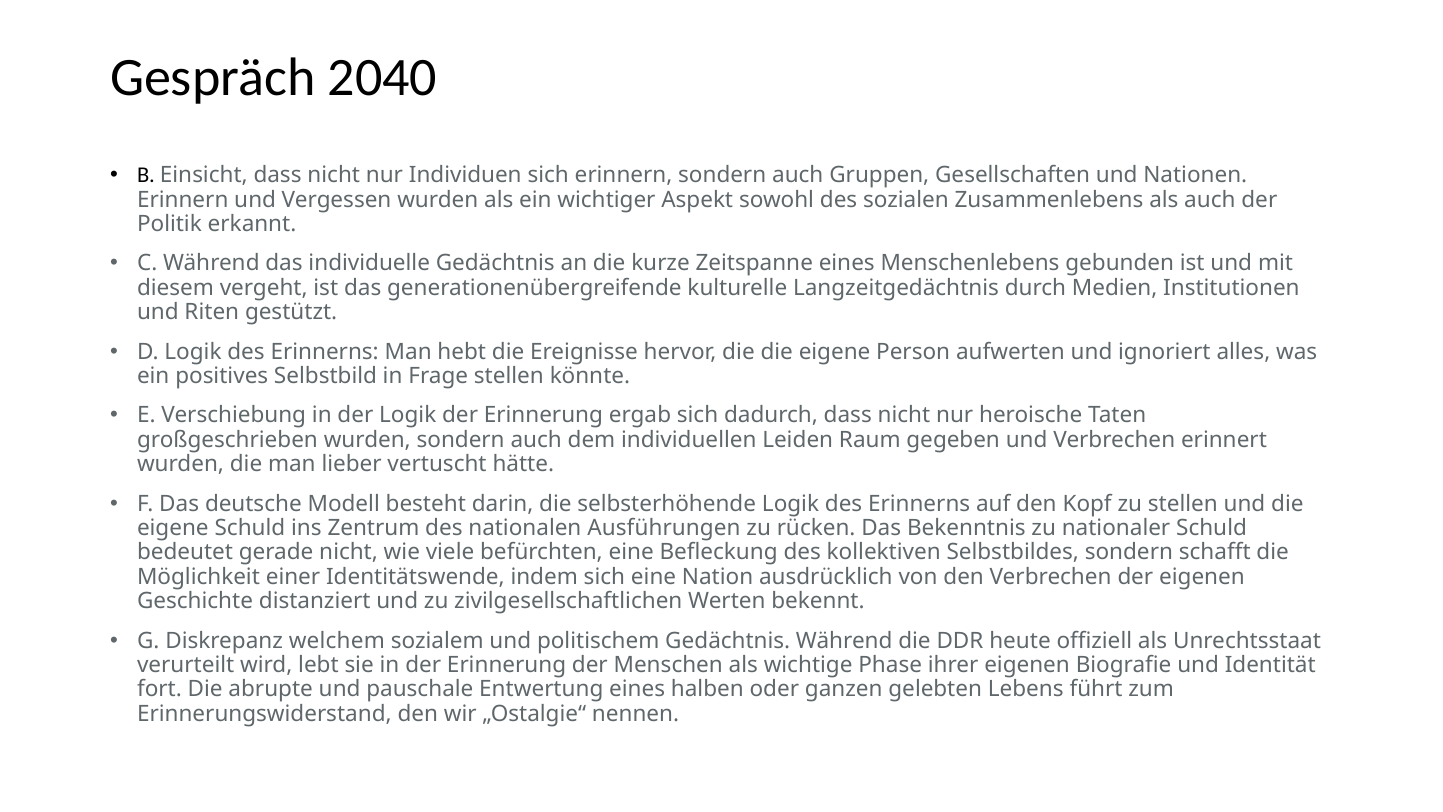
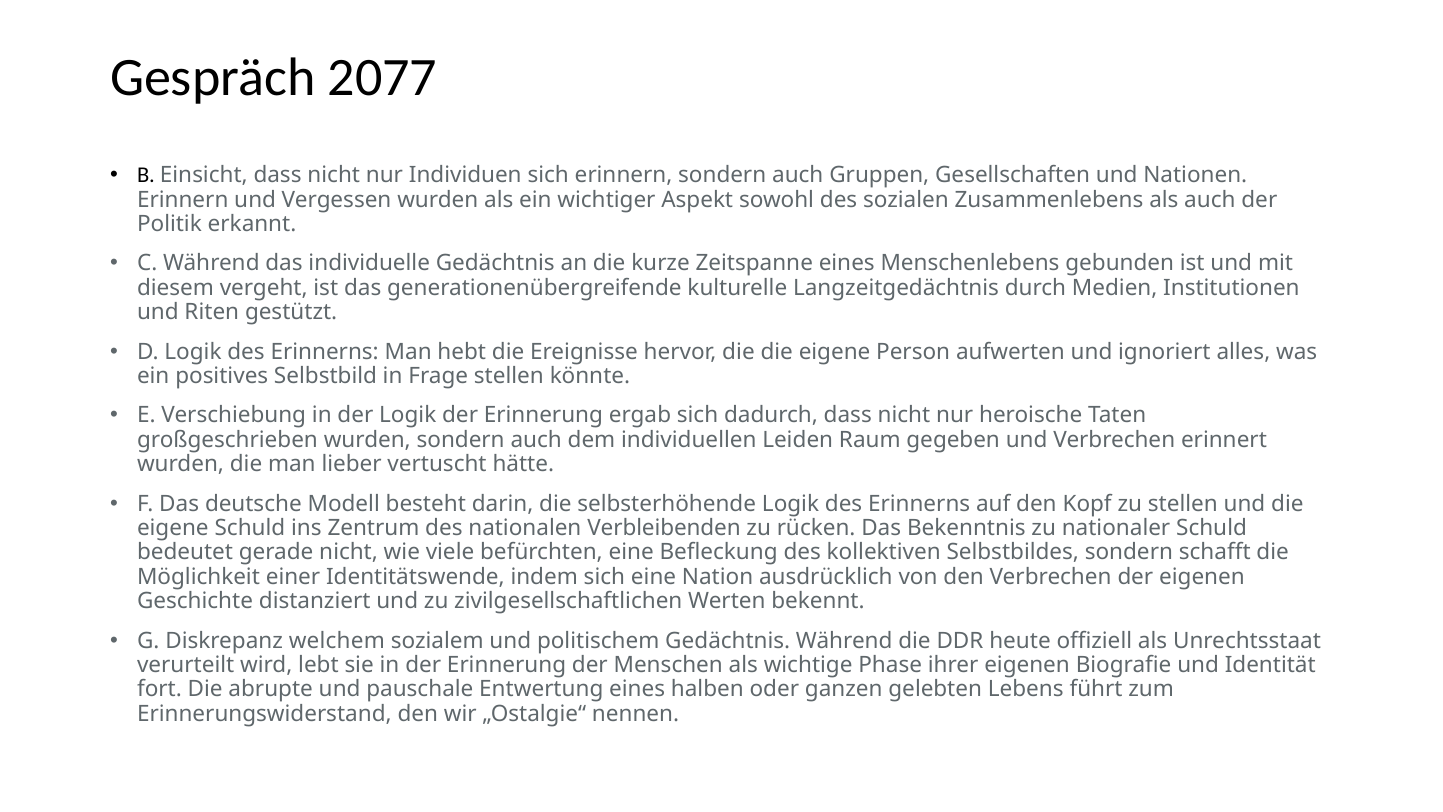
2040: 2040 -> 2077 (382, 77)
Ausführungen: Ausführungen -> Verbleibenden (664, 528)
